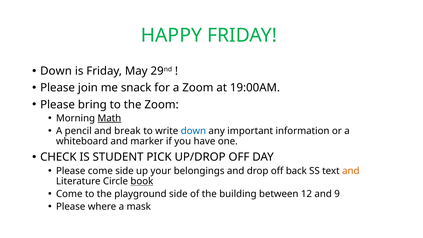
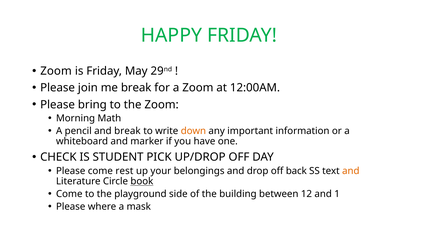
Down: Down -> Zoom (56, 71)
me snack: snack -> break (136, 88)
19:00AM: 19:00AM -> 12:00AM (255, 88)
Math underline: present -> none (109, 118)
down colour: blue -> orange (193, 131)
come side: side -> rest (124, 171)
9: 9 -> 1 (337, 194)
